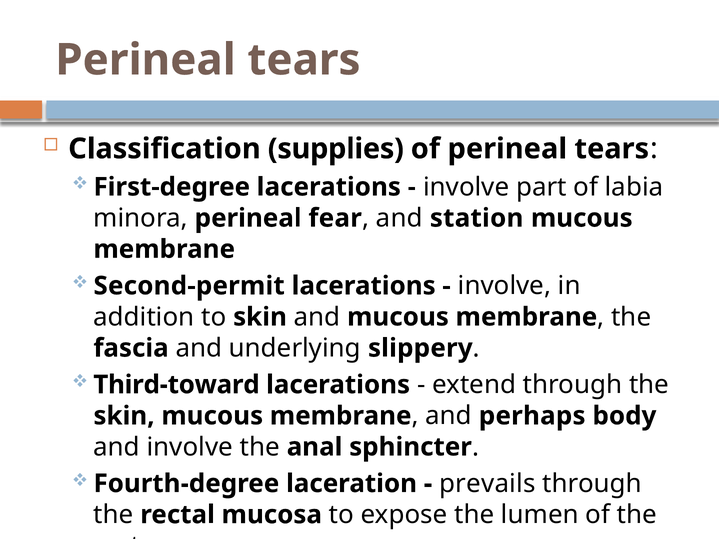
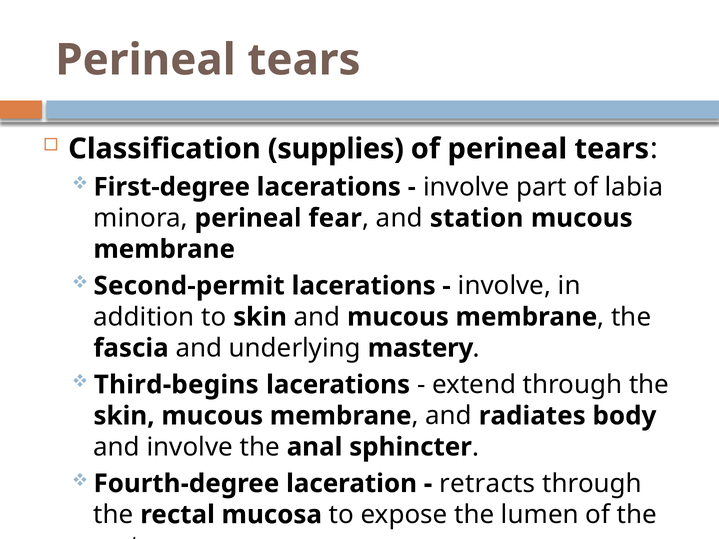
slippery: slippery -> mastery (421, 348)
Third-toward: Third-toward -> Third-begins (176, 385)
perhaps: perhaps -> radiates (532, 416)
prevails: prevails -> retracts (487, 484)
